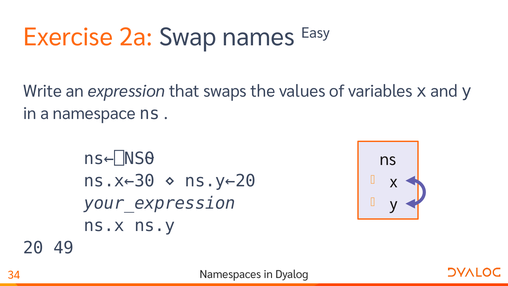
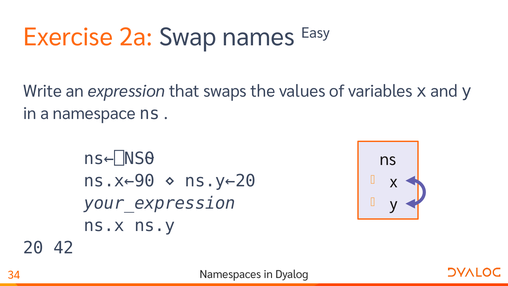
ns.x←30: ns.x←30 -> ns.x←90 (119, 181)
49: 49 -> 42 (64, 248)
